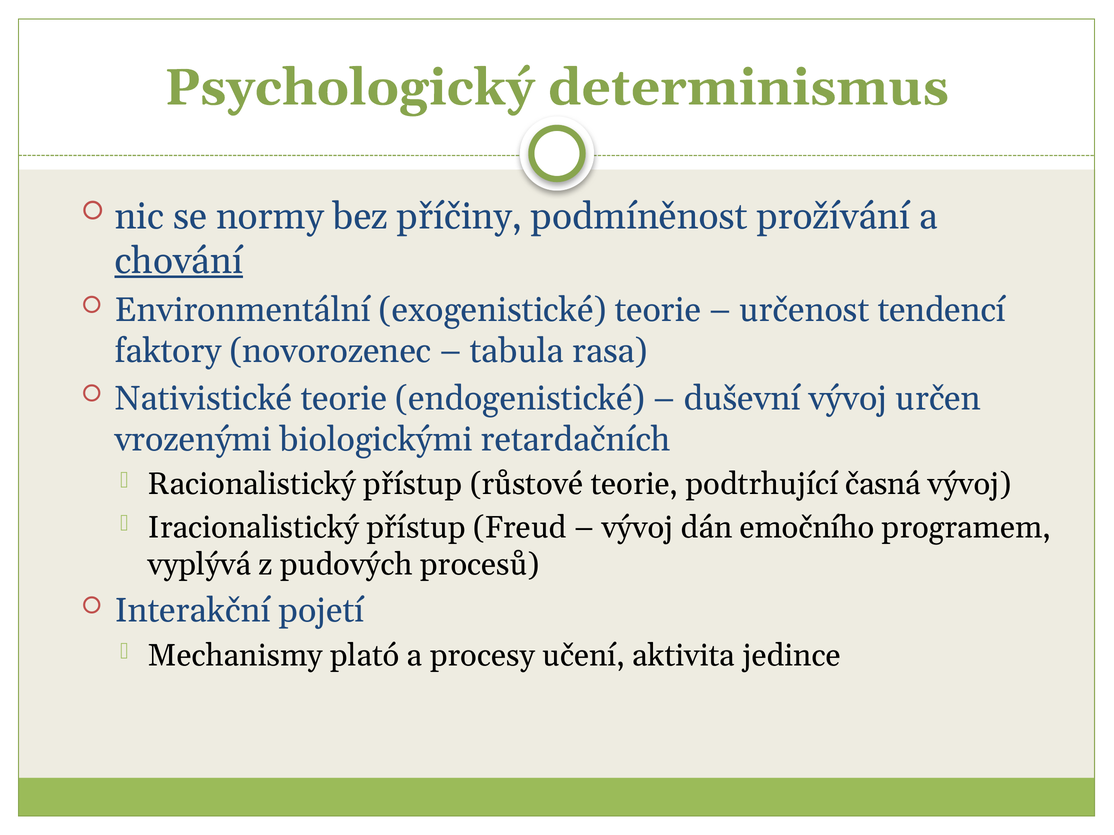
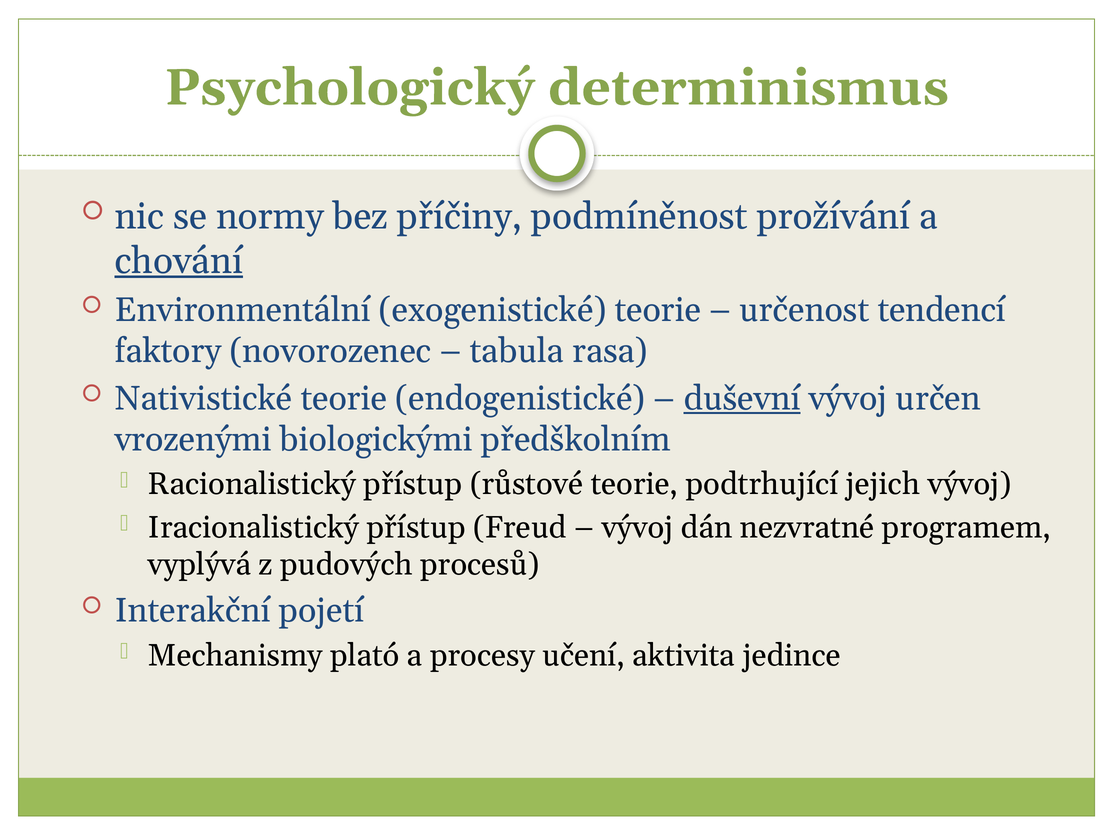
duševní underline: none -> present (742, 399)
retardačních: retardačních -> předškolním (576, 440)
časná: časná -> jejich (883, 485)
emočního: emočního -> nezvratné (807, 528)
